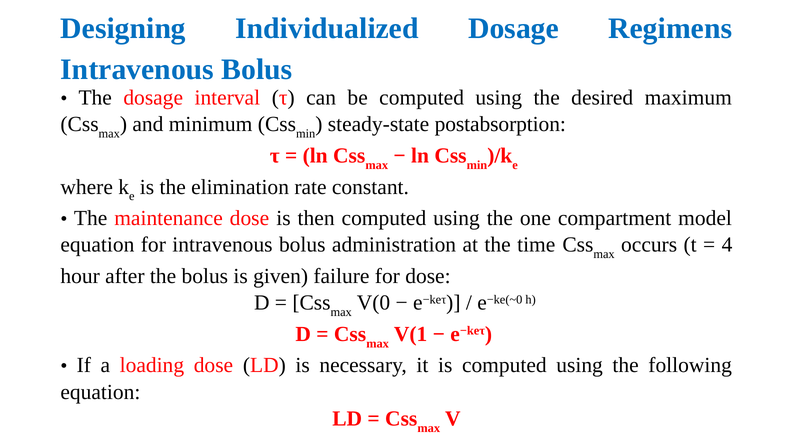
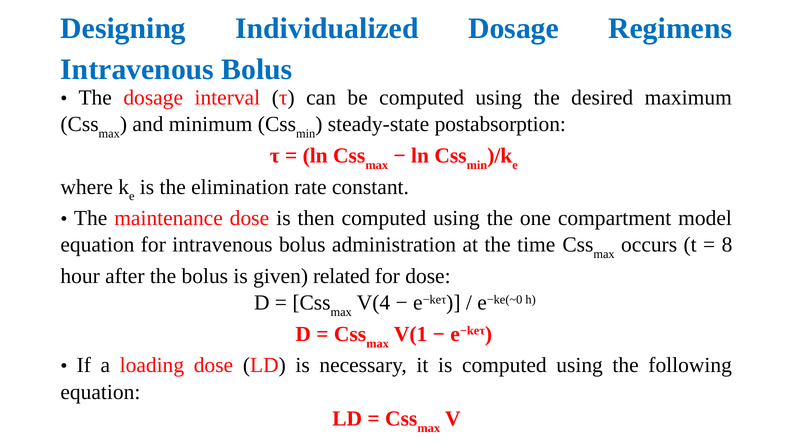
4: 4 -> 8 (727, 245)
failure: failure -> related (342, 276)
V(0: V(0 -> V(4 (374, 303)
